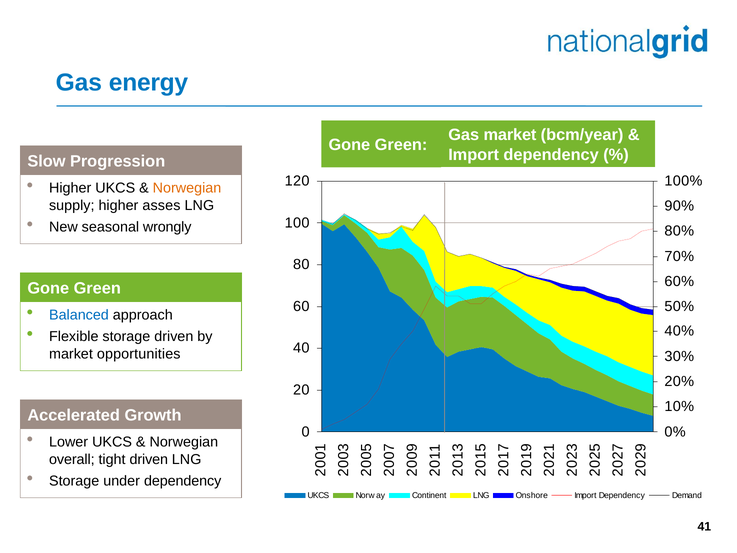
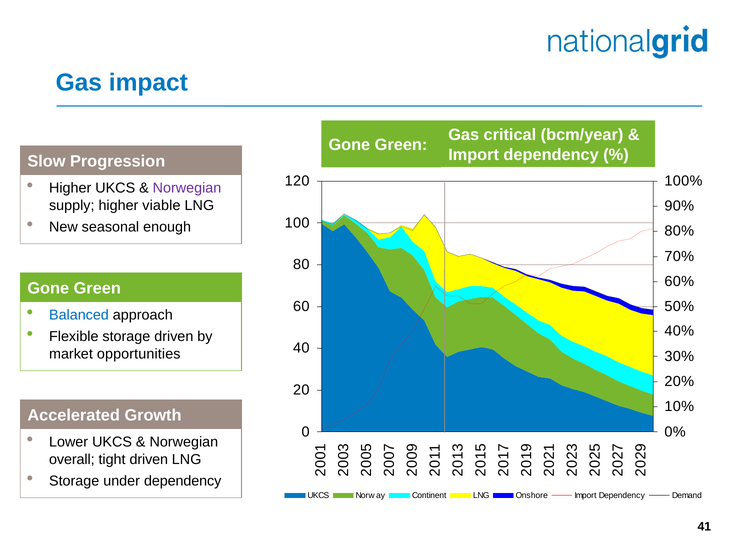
energy: energy -> impact (148, 82)
Gas market: market -> critical (510, 135)
Norwegian colour: orange -> purple (187, 188)
asses: asses -> viable (161, 205)
wrongly: wrongly -> enough (167, 227)
